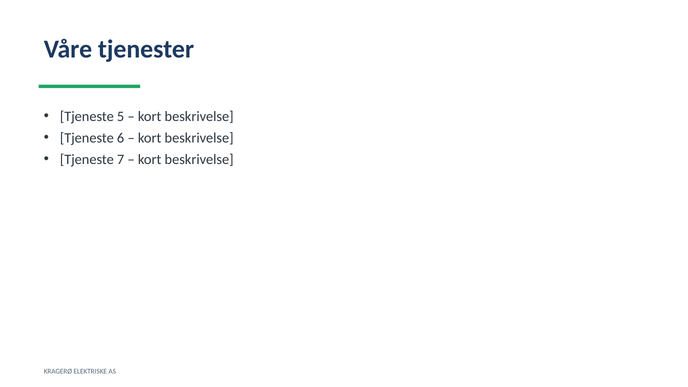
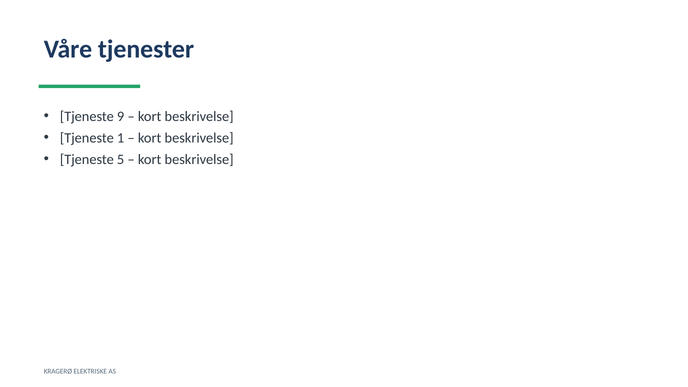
5: 5 -> 9 (121, 117)
6: 6 -> 1 (121, 138)
7: 7 -> 5 (121, 160)
